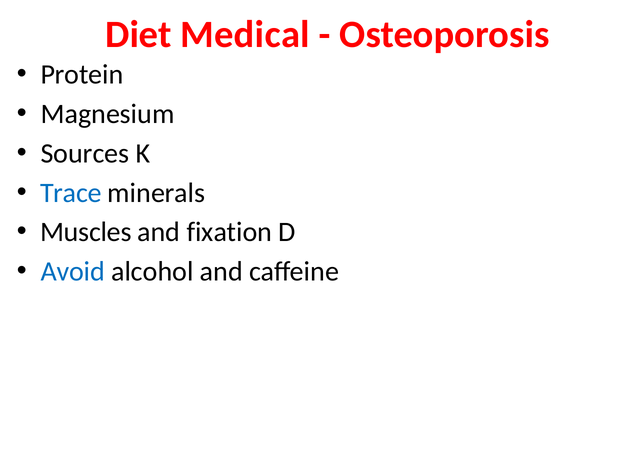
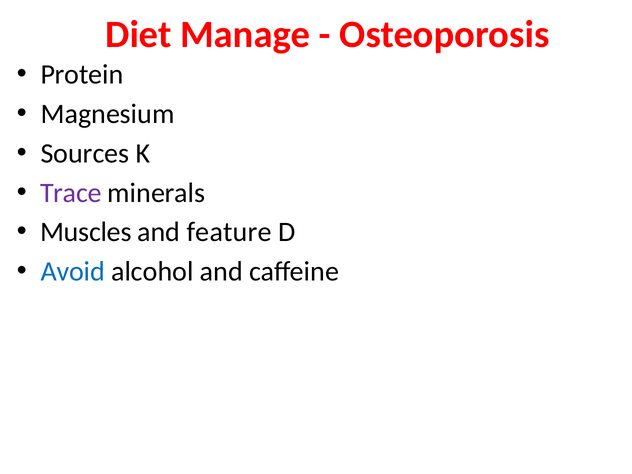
Medical: Medical -> Manage (245, 34)
Trace colour: blue -> purple (71, 193)
fixation: fixation -> feature (229, 232)
